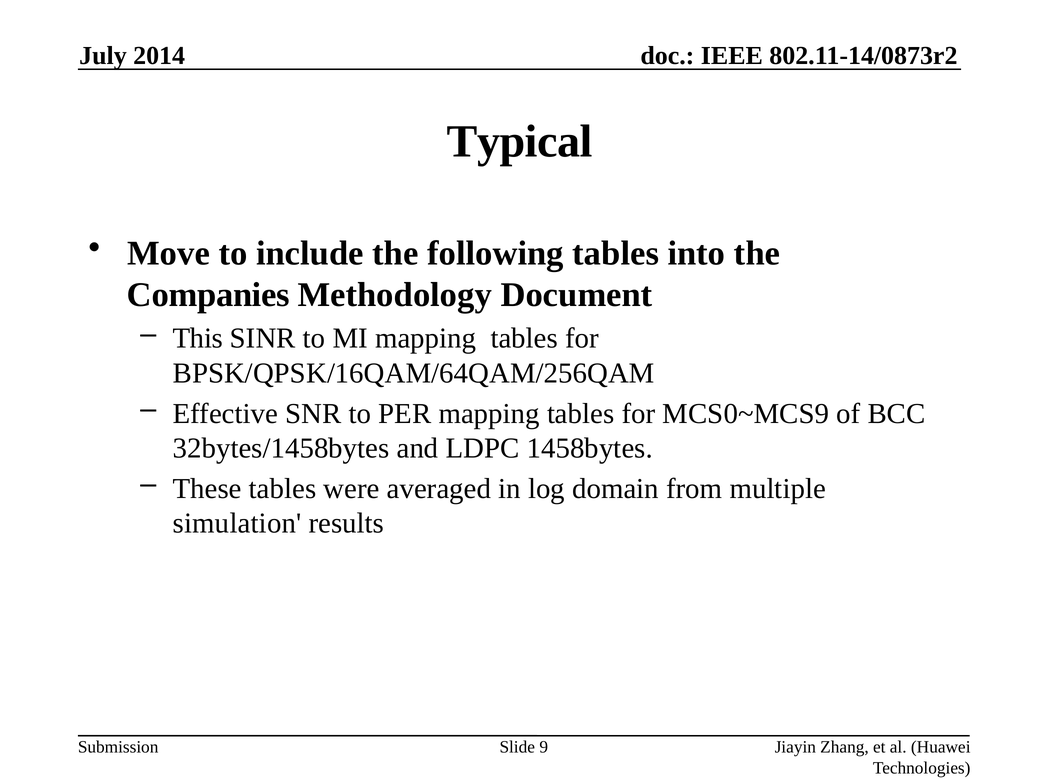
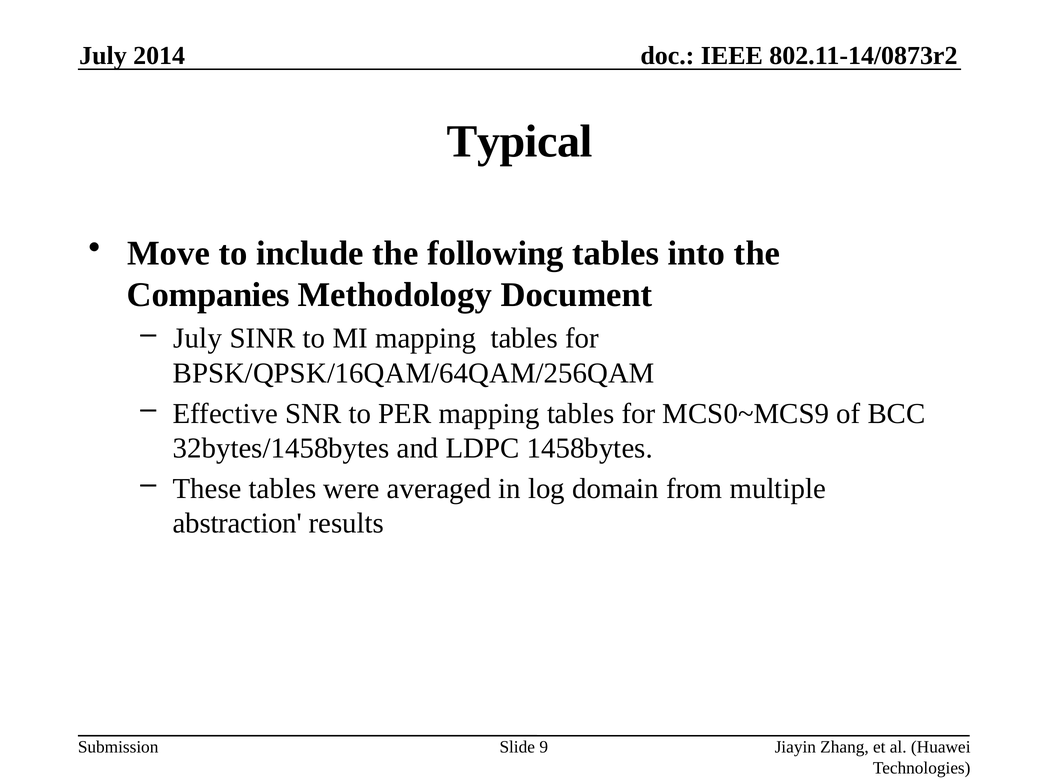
This: This -> July (198, 339)
simulation: simulation -> abstraction (237, 523)
